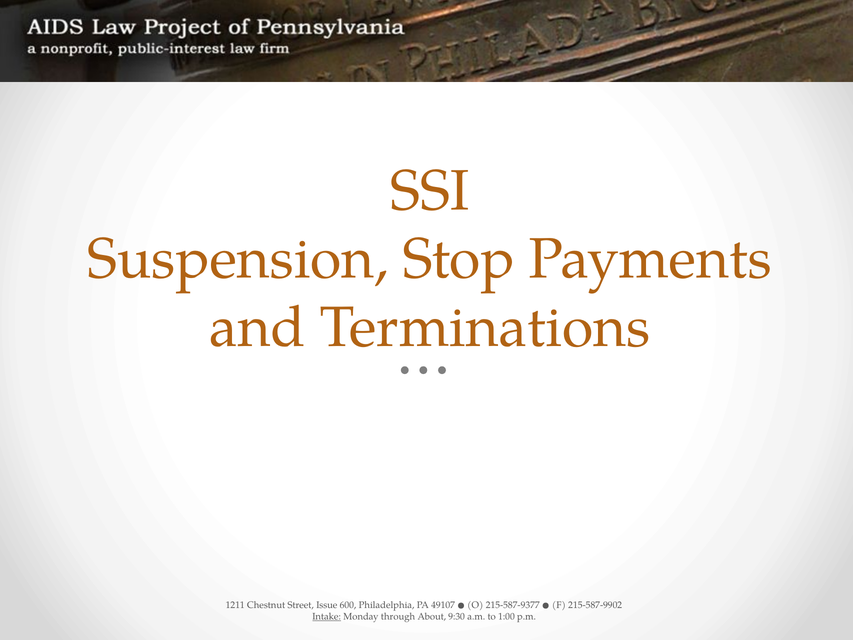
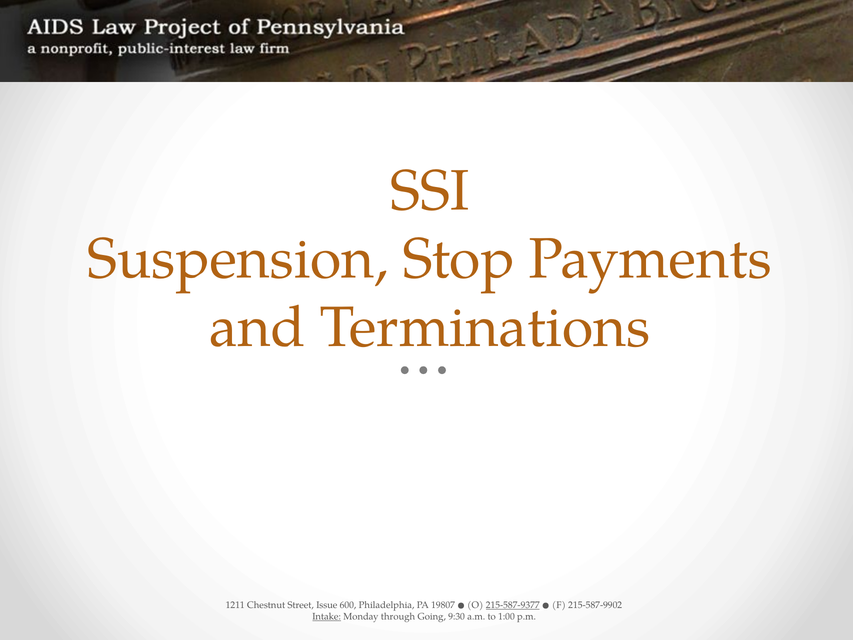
49107: 49107 -> 19807 (443, 605)
215-587-9377 underline: none -> present (513, 605)
About: About -> Going (432, 616)
